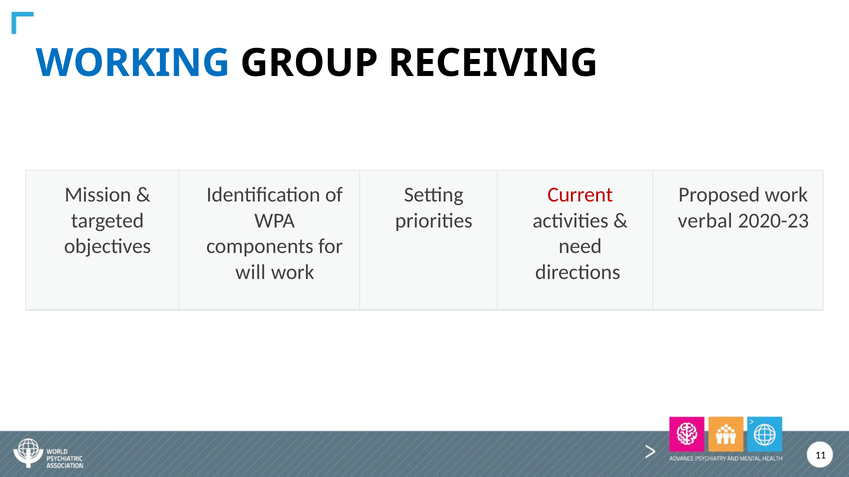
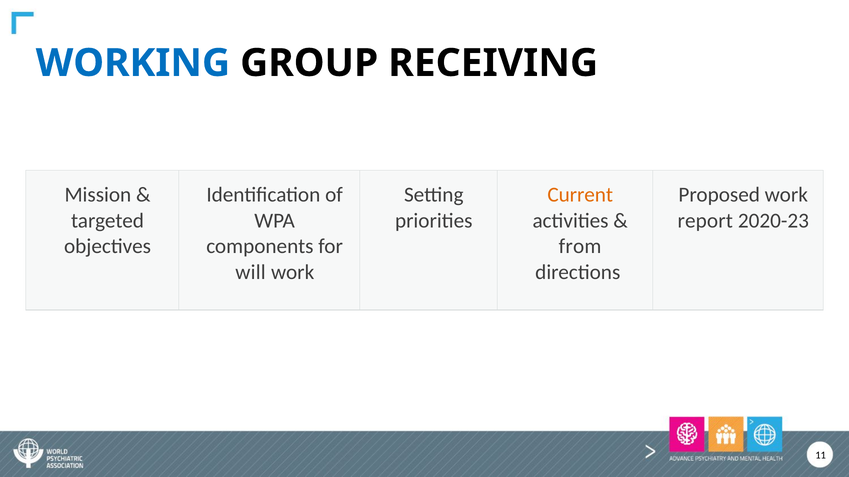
Current colour: red -> orange (580, 195)
verbal: verbal -> report (705, 221)
need: need -> from (580, 247)
